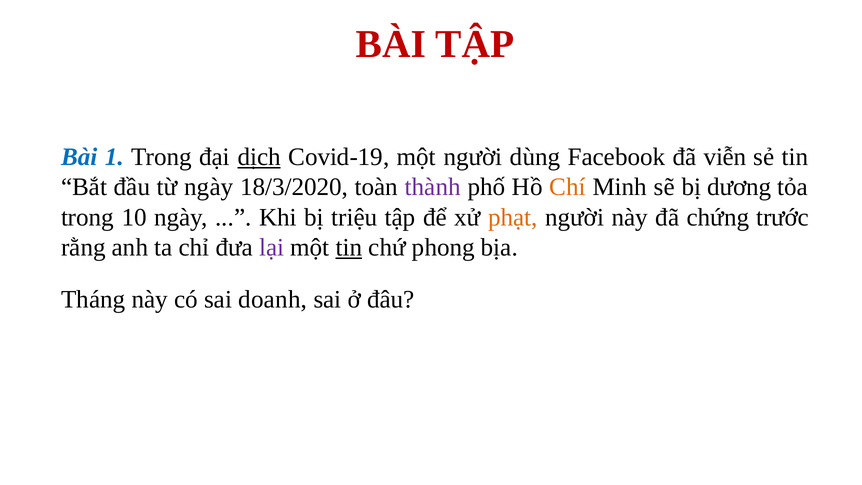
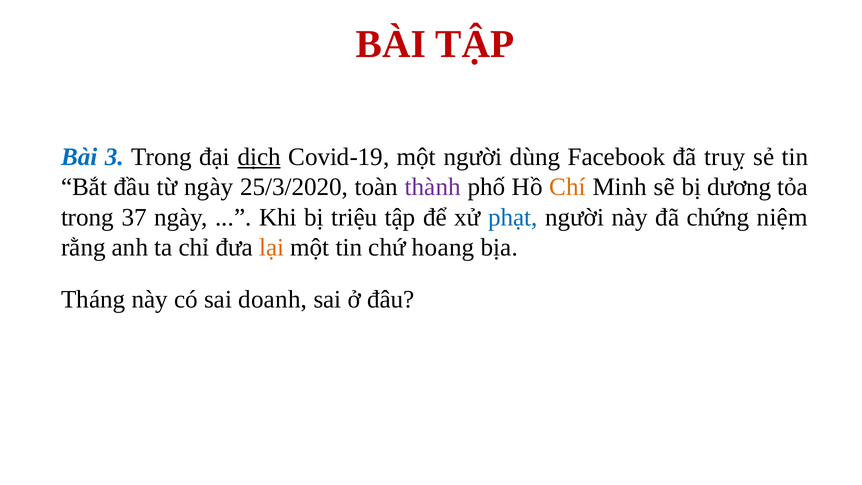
1: 1 -> 3 (114, 157)
viễn: viễn -> truỵ (725, 157)
18/3/2020: 18/3/2020 -> 25/3/2020 (294, 187)
10: 10 -> 37 (134, 217)
phạt colour: orange -> blue (513, 217)
trước: trước -> niệm (782, 217)
lại colour: purple -> orange (272, 247)
tin underline: present -> none (349, 247)
phong: phong -> hoang (443, 247)
